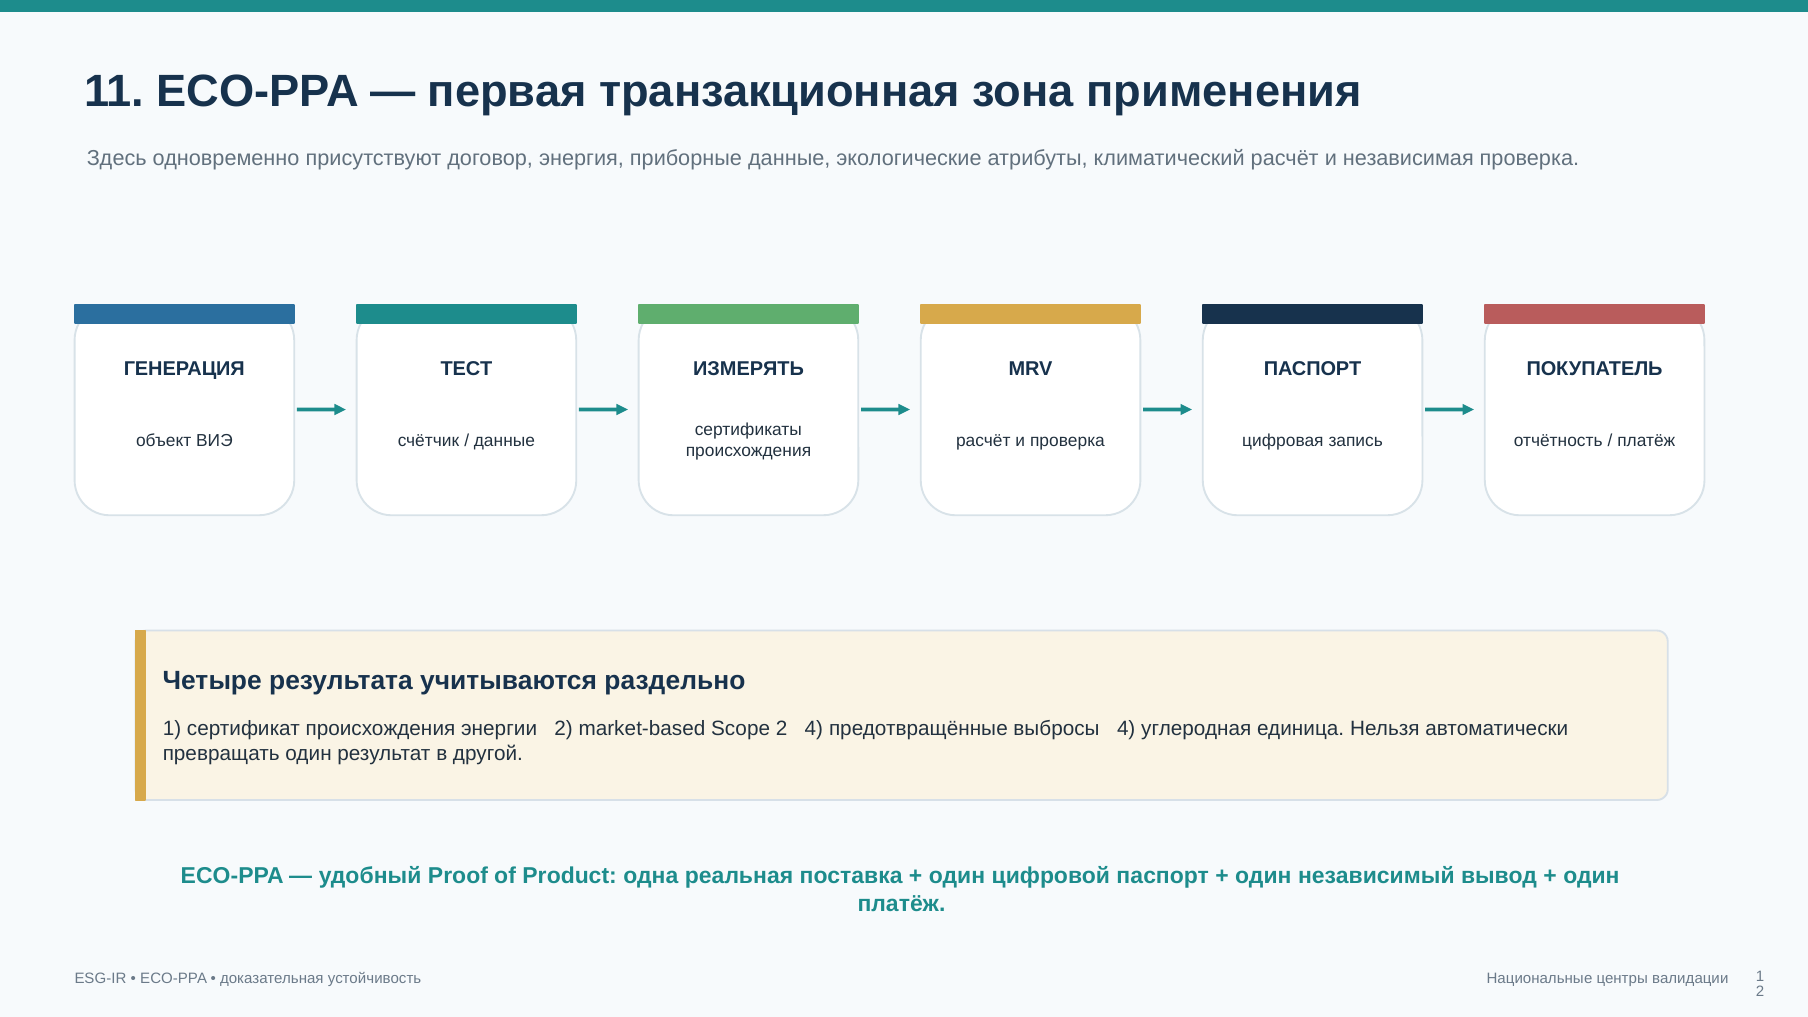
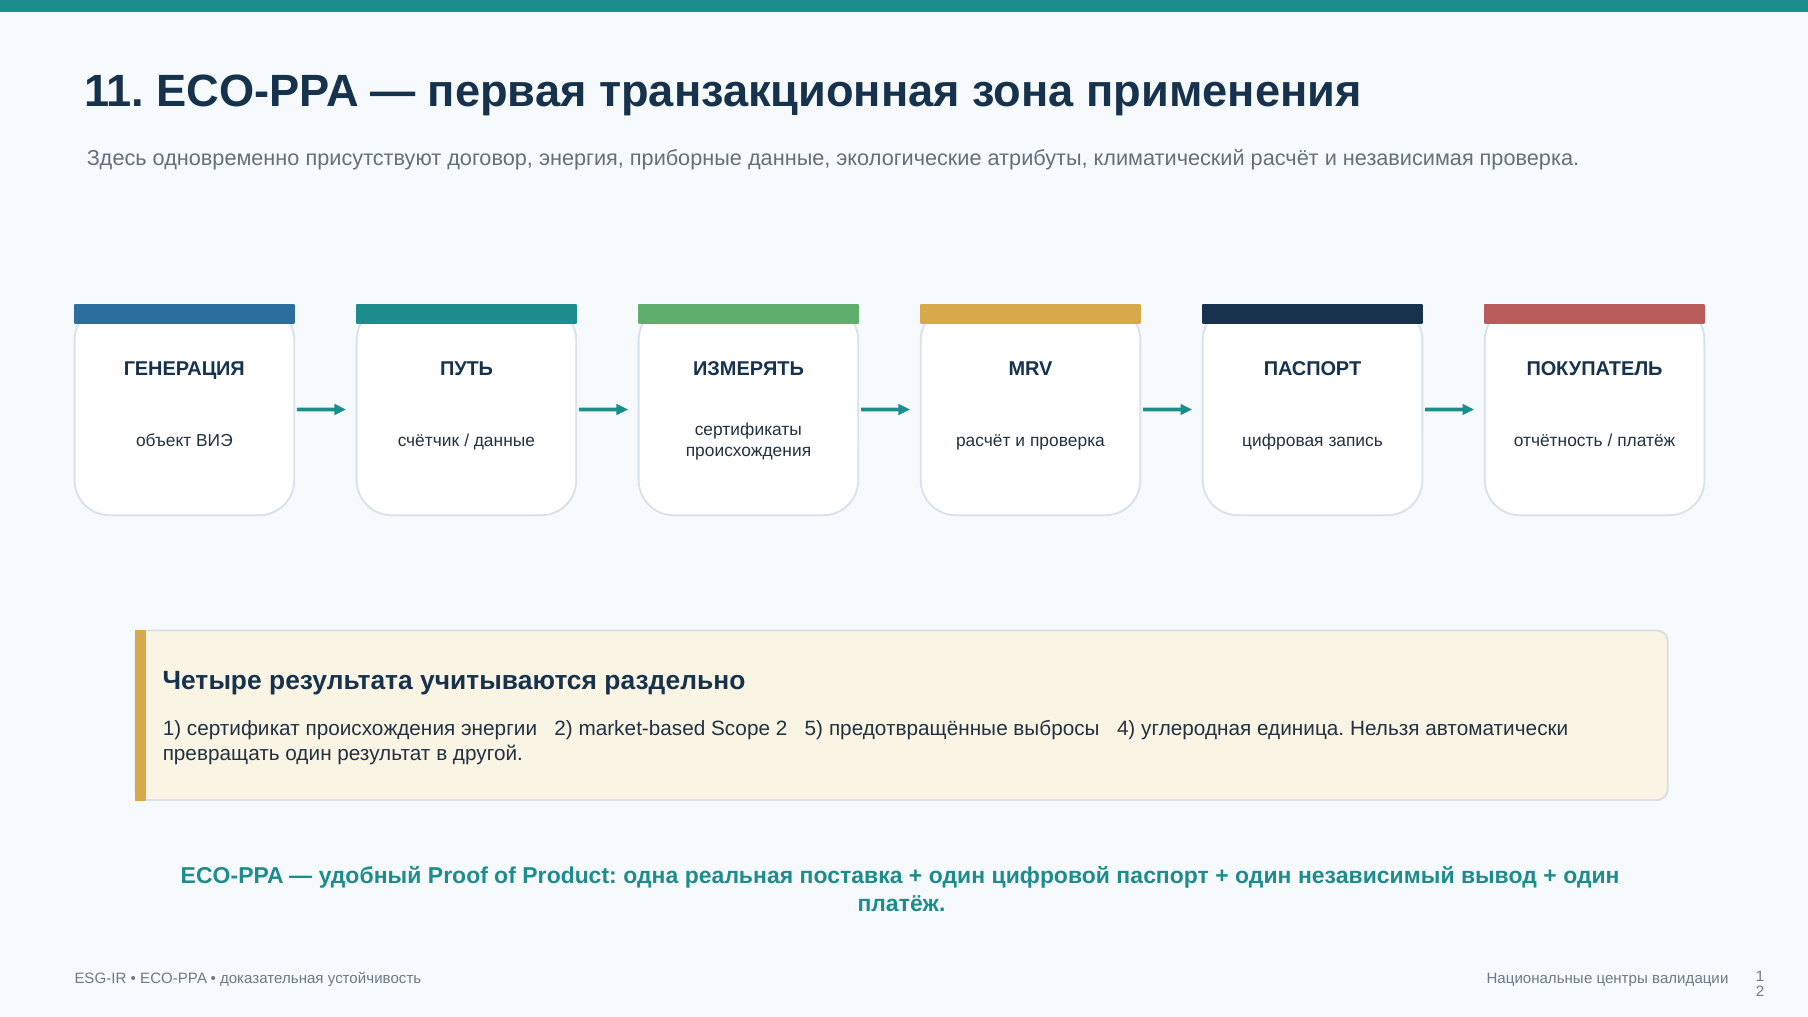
ТЕСТ: ТЕСТ -> ПУТЬ (467, 369)
2 4: 4 -> 5 (814, 729)
